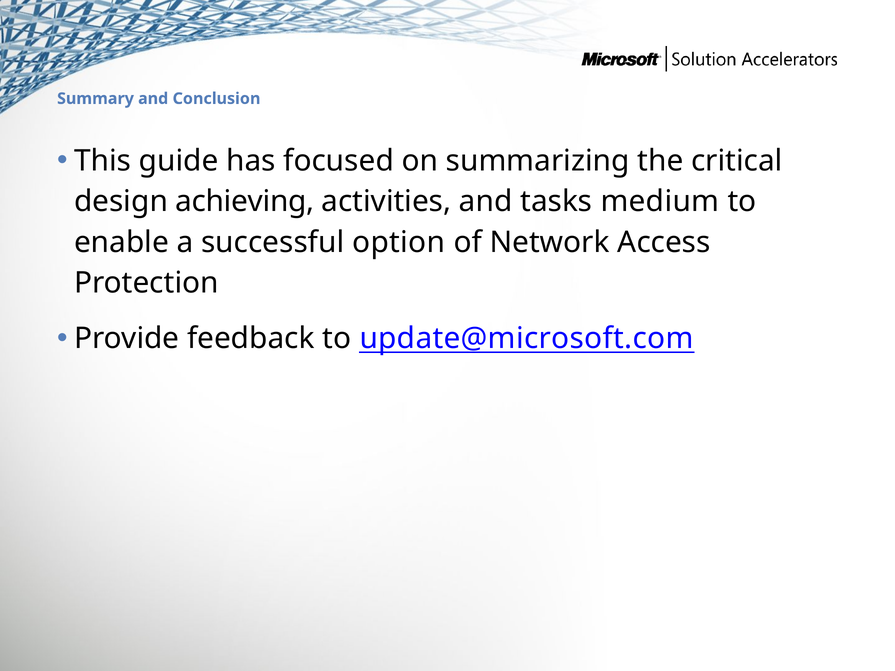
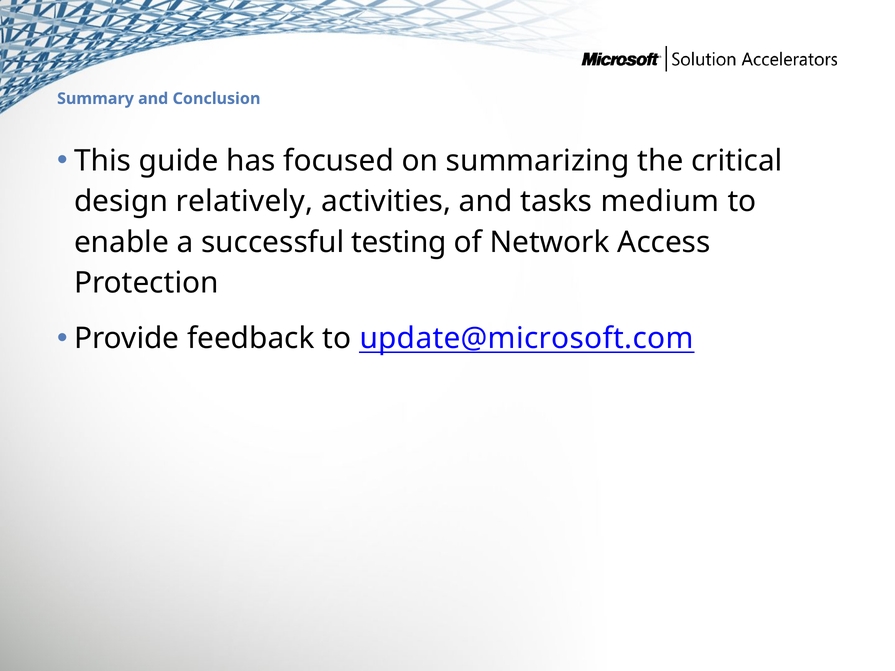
achieving: achieving -> relatively (245, 202)
option: option -> testing (399, 242)
